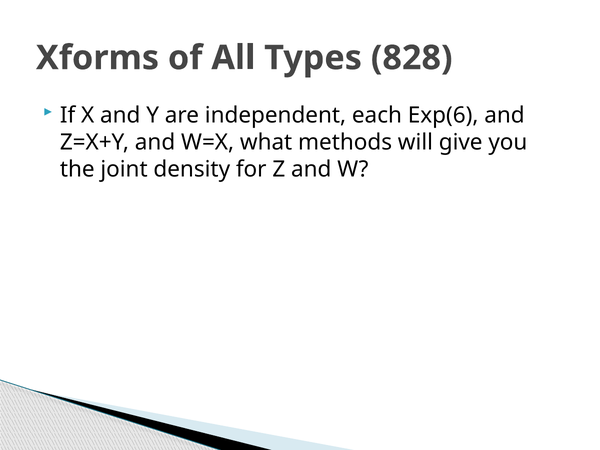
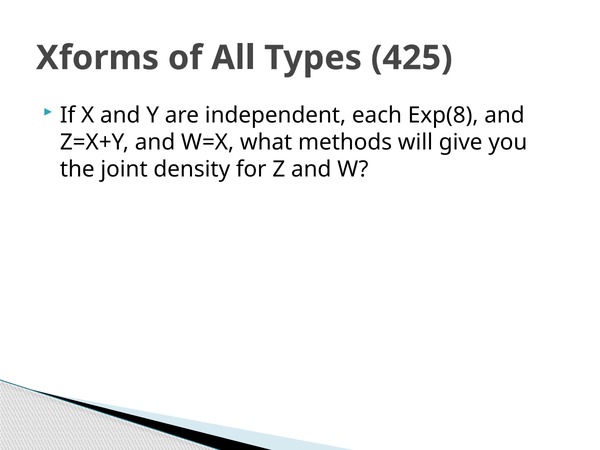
828: 828 -> 425 (412, 58)
Exp(6: Exp(6 -> Exp(8 (443, 115)
